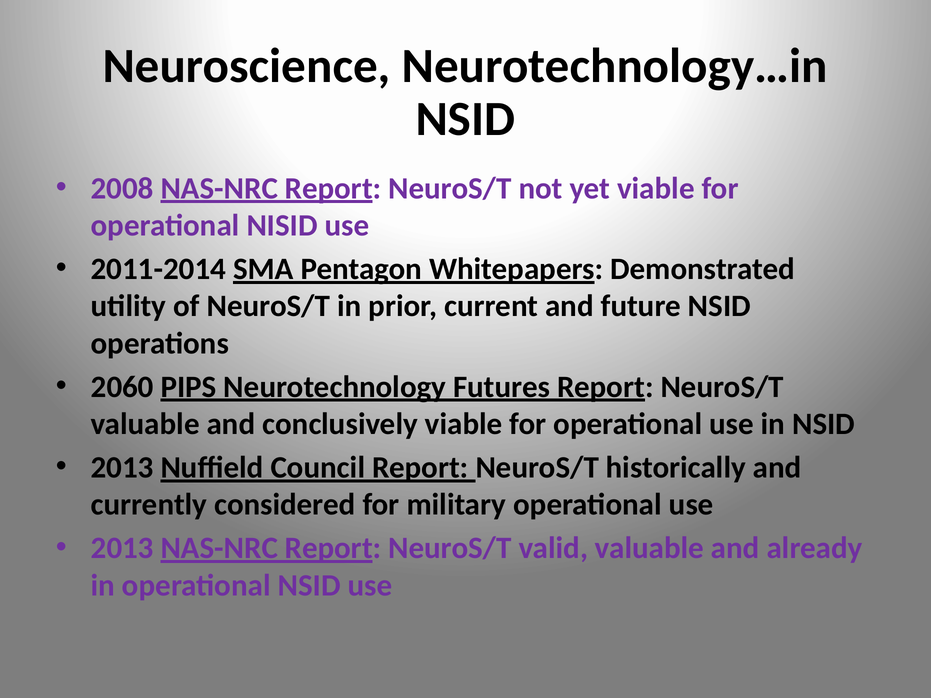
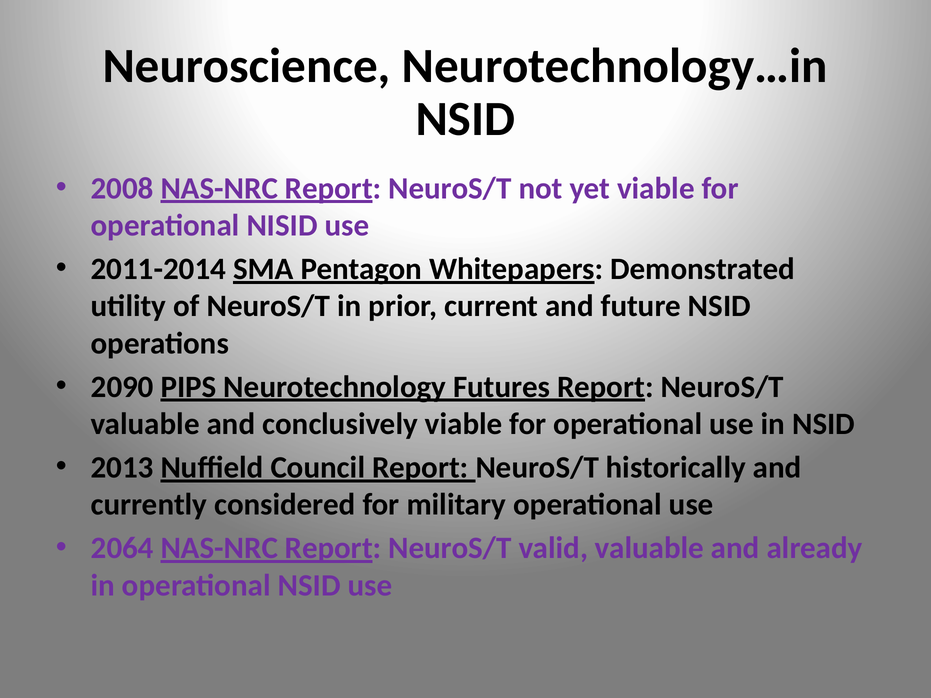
2060: 2060 -> 2090 (122, 387)
2013: 2013 -> 2064 (122, 548)
